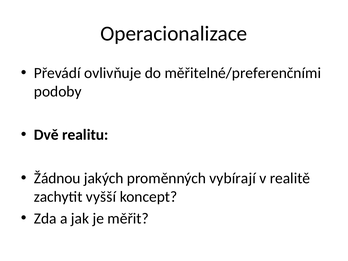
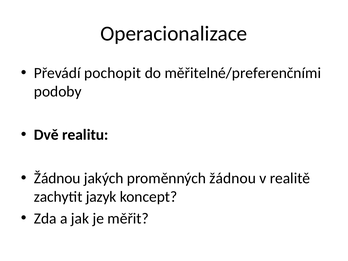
ovlivňuje: ovlivňuje -> pochopit (113, 73)
proměnných vybírají: vybírají -> žádnou (233, 178)
vyšší: vyšší -> jazyk (101, 197)
